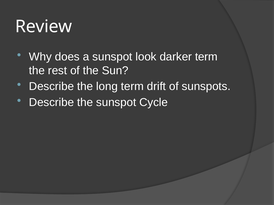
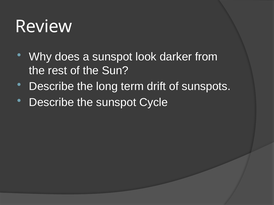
darker term: term -> from (206, 57)
